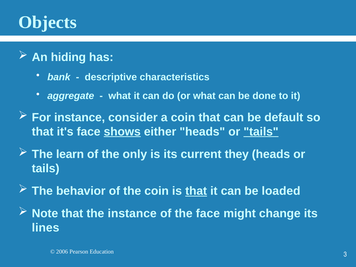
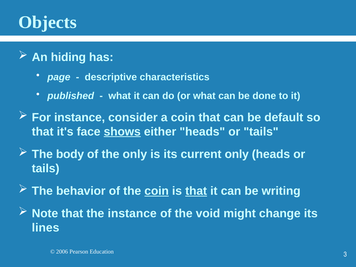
bank: bank -> page (59, 77)
aggregate: aggregate -> published (71, 96)
tails underline: present -> none (261, 132)
learn: learn -> body (70, 154)
current they: they -> only (237, 154)
coin underline: none -> present (157, 191)
loaded: loaded -> writing (281, 191)
the face: face -> void (208, 213)
